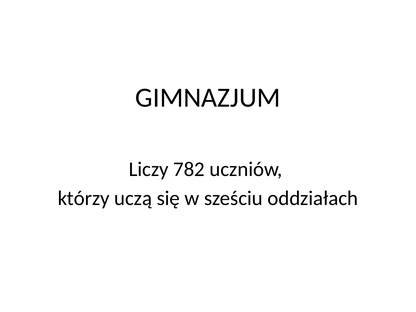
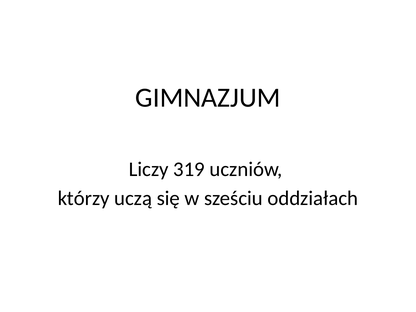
782: 782 -> 319 (189, 169)
